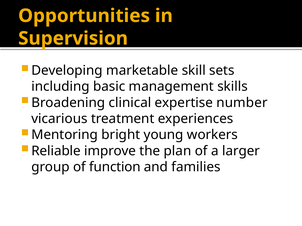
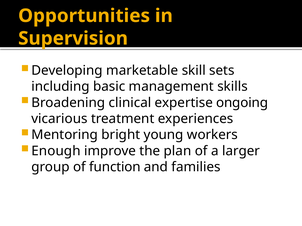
number: number -> ongoing (242, 103)
Reliable: Reliable -> Enough (56, 151)
